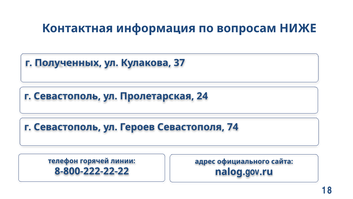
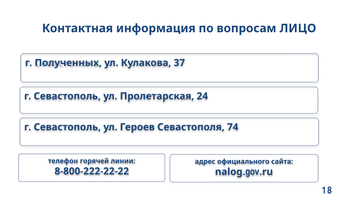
НИЖЕ: НИЖЕ -> ЛИЦО (298, 28)
